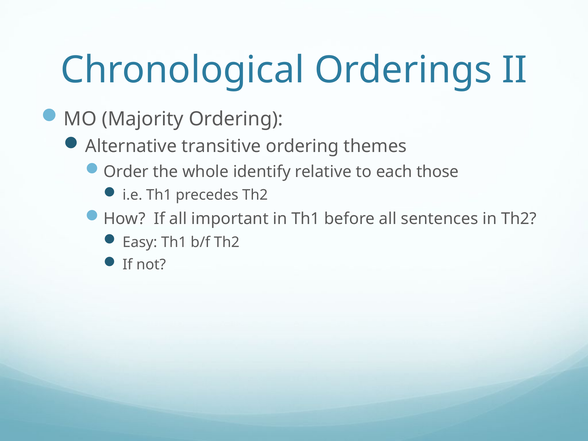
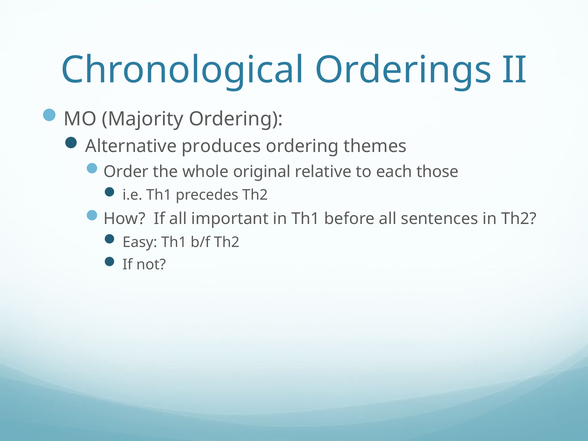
transitive: transitive -> produces (221, 146)
identify: identify -> original (262, 172)
